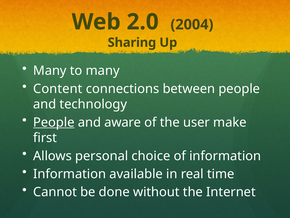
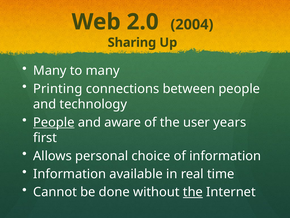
Content: Content -> Printing (58, 89)
make: make -> years (230, 122)
the underline: none -> present (193, 192)
